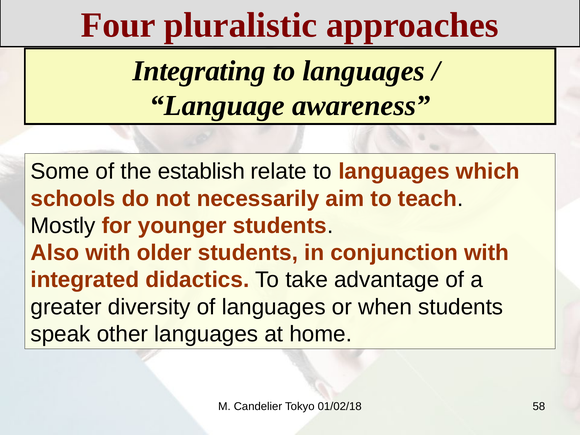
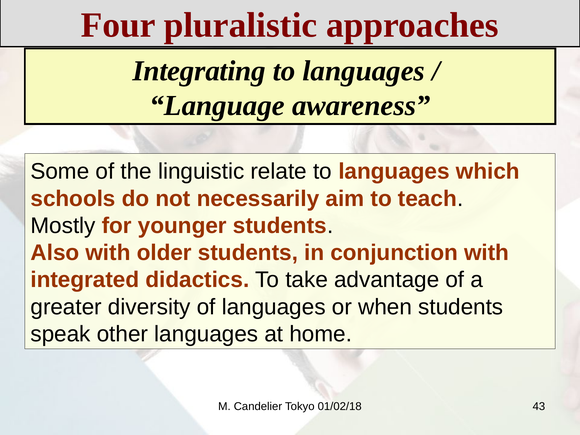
establish: establish -> linguistic (201, 172)
58: 58 -> 43 (539, 407)
